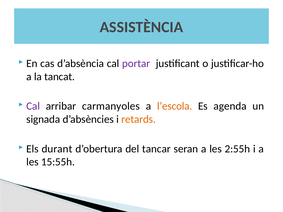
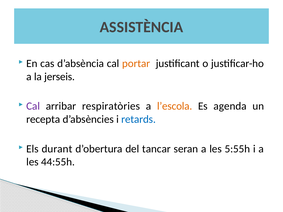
portar colour: purple -> orange (136, 64)
tancat: tancat -> jerseis (60, 77)
carmanyoles: carmanyoles -> respiratòries (111, 106)
signada: signada -> recepta (43, 119)
retards colour: orange -> blue (139, 119)
2:55h: 2:55h -> 5:55h (237, 149)
15:55h: 15:55h -> 44:55h (58, 162)
